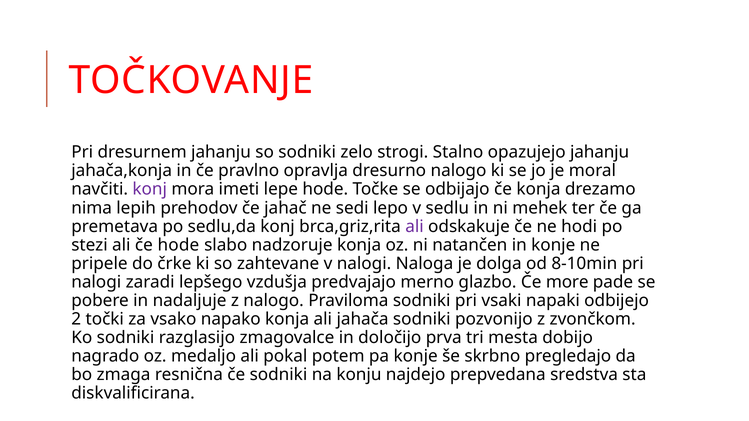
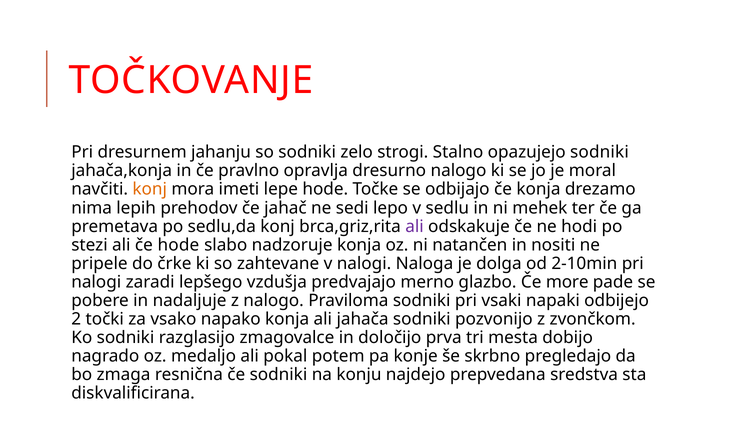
opazujejo jahanju: jahanju -> sodniki (599, 152)
konj colour: purple -> orange (150, 189)
in konje: konje -> nositi (553, 245)
8-10min: 8-10min -> 2-10min (584, 264)
